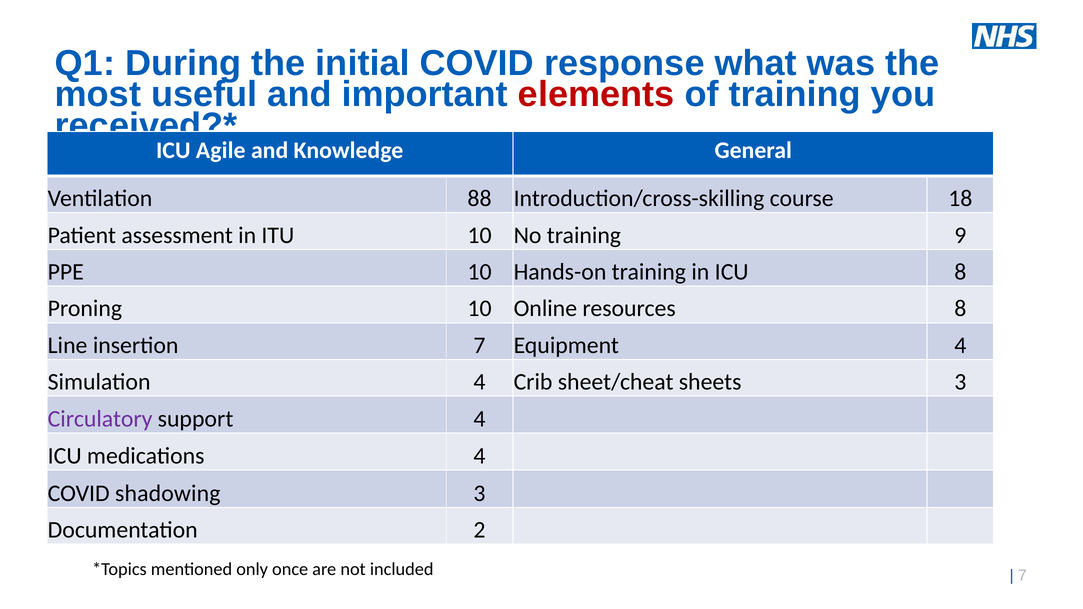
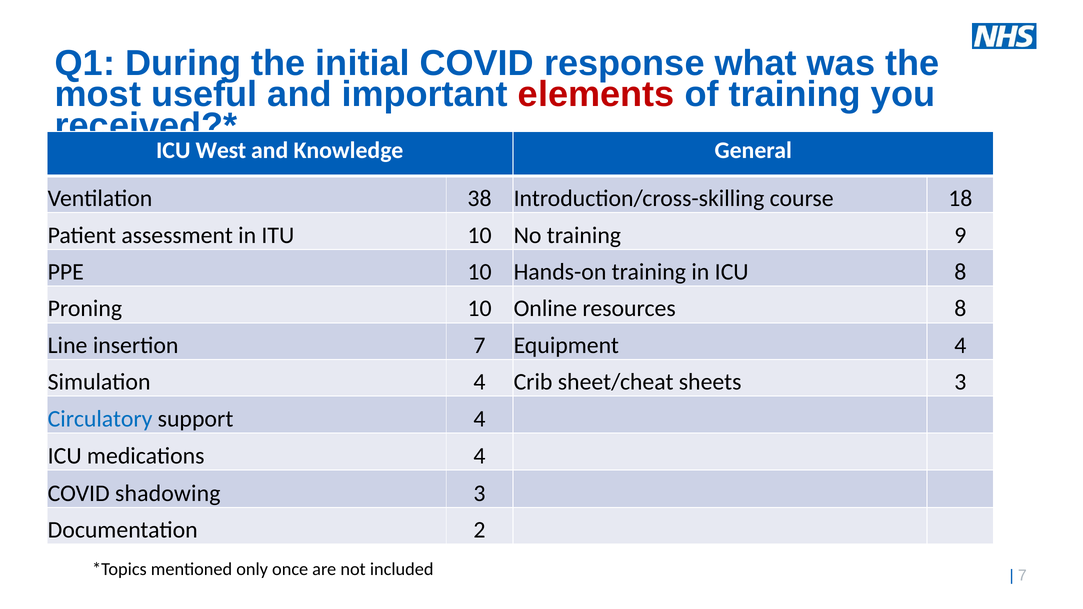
Agile: Agile -> West (221, 151)
88: 88 -> 38 (480, 199)
Circulatory colour: purple -> blue (100, 419)
